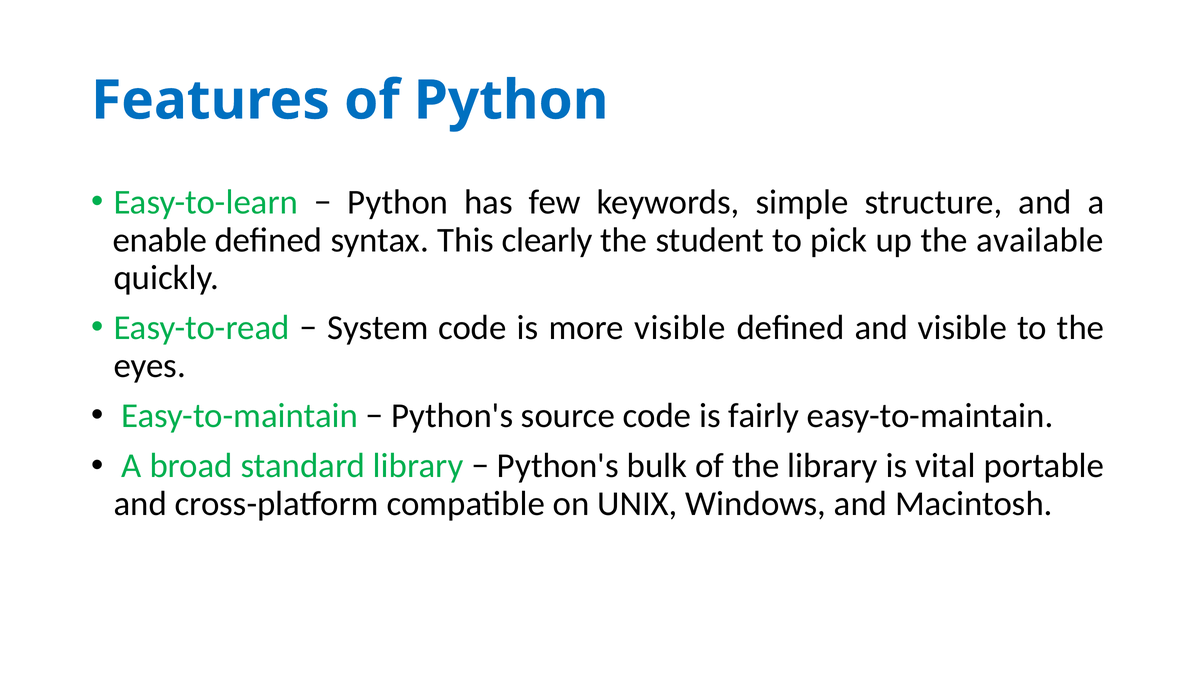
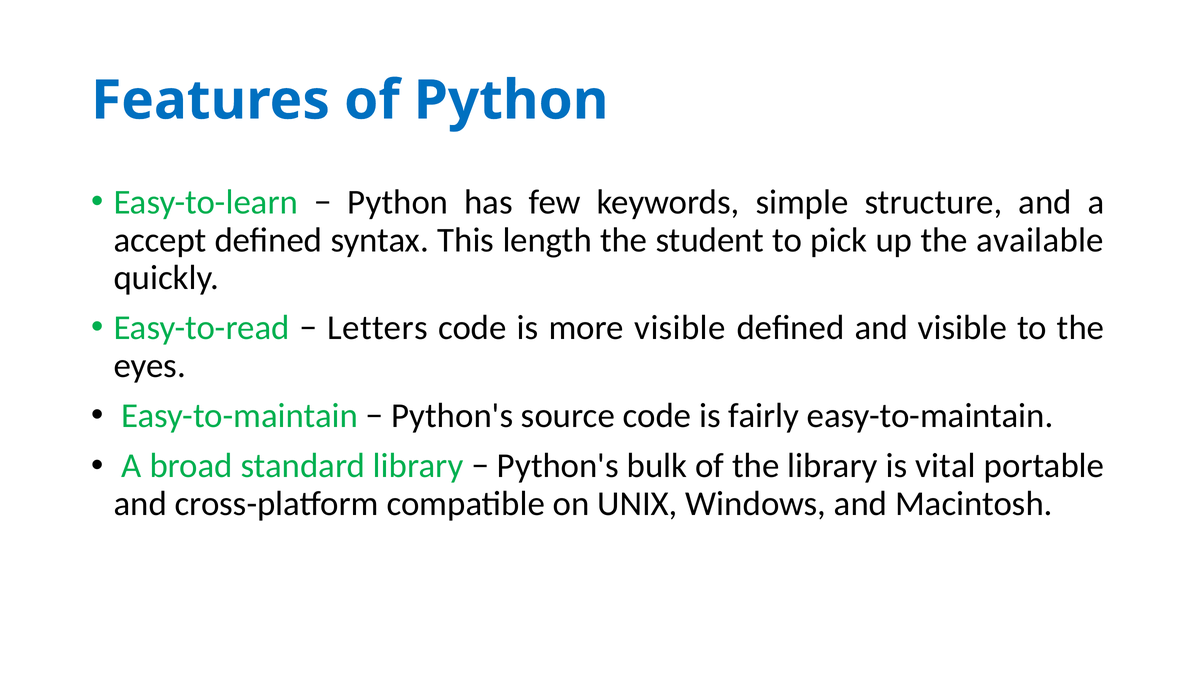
enable: enable -> accept (160, 240)
clearly: clearly -> length (547, 240)
System: System -> Letters (378, 328)
